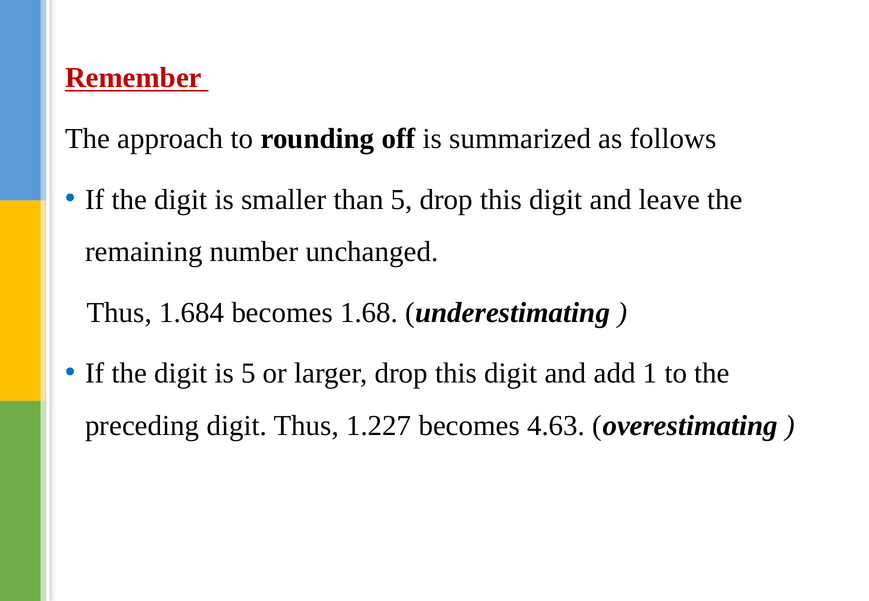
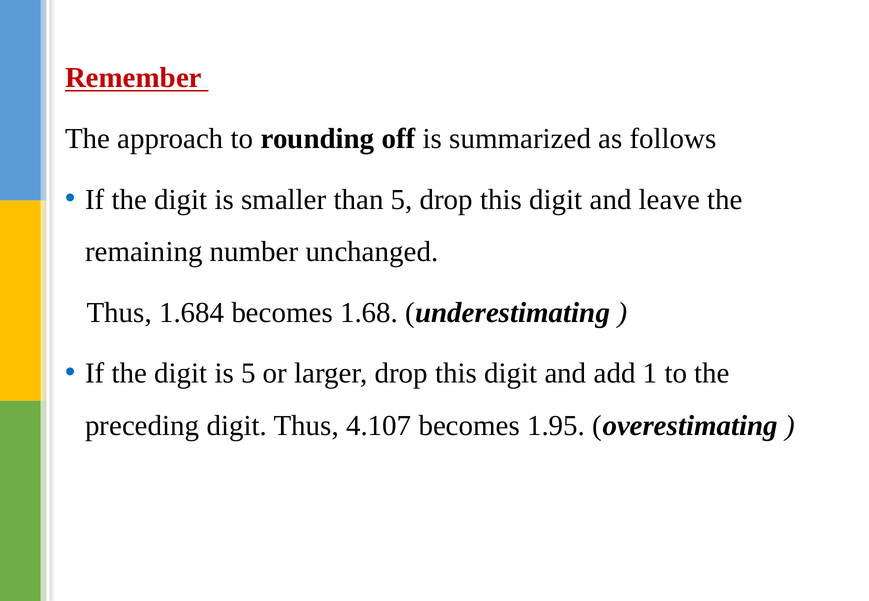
1.227: 1.227 -> 4.107 (379, 426)
4.63: 4.63 -> 1.95 (556, 426)
